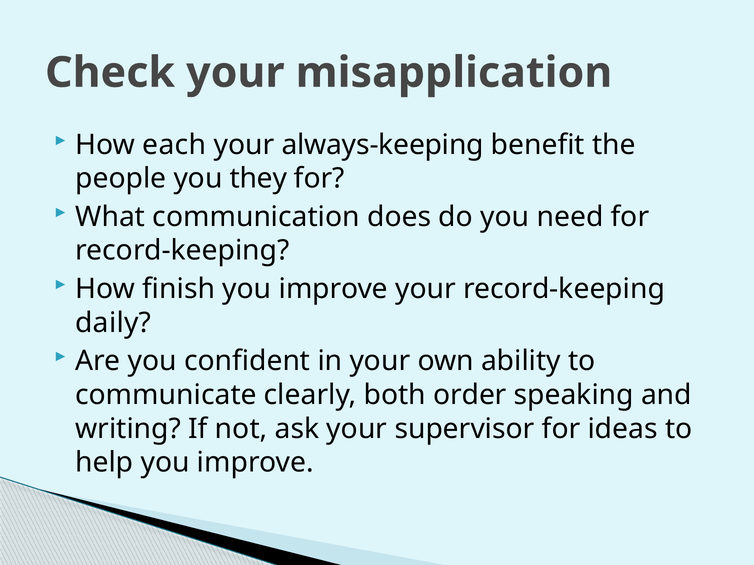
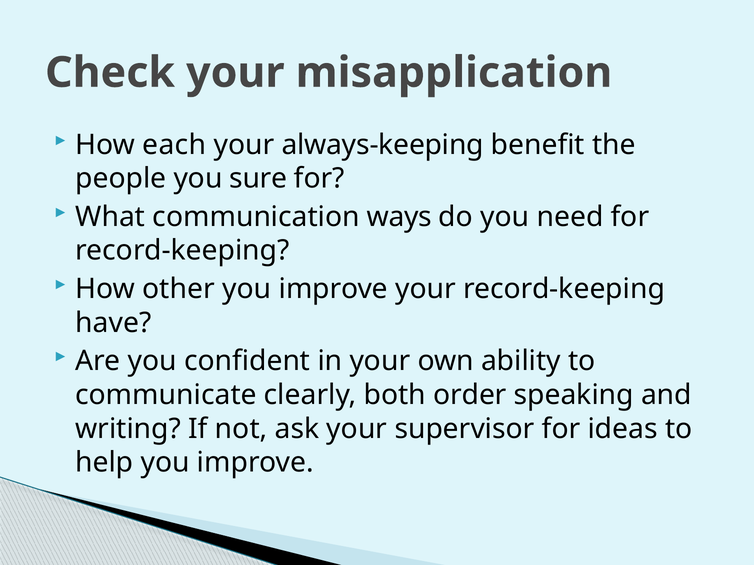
they: they -> sure (258, 179)
does: does -> ways (399, 217)
finish: finish -> other (179, 289)
daily: daily -> have (113, 323)
